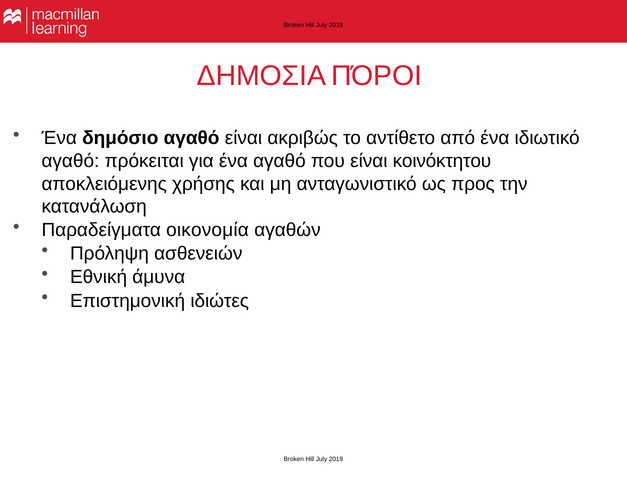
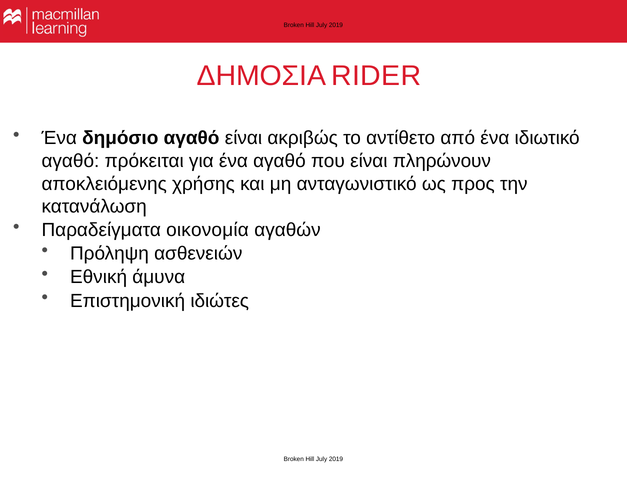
ΠΌΡΟΙ: ΠΌΡΟΙ -> RIDER (376, 76)
κοινόκτητου: κοινόκτητου -> πληρώνουν (442, 161)
